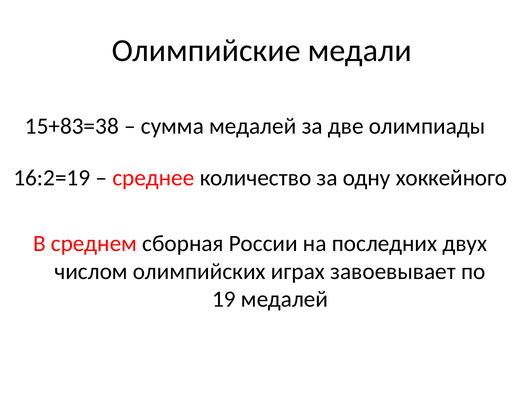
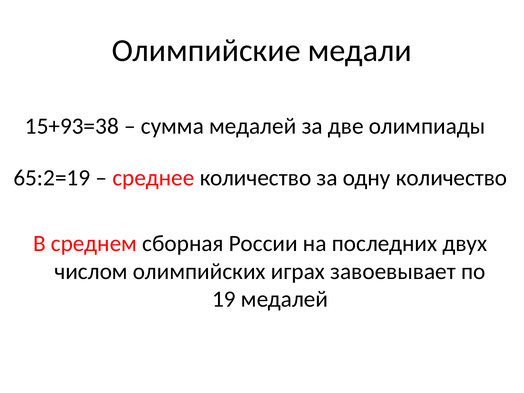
15+83=38: 15+83=38 -> 15+93=38 (72, 126)
16:2=19: 16:2=19 -> 65:2=19 (52, 178)
одну хоккейного: хоккейного -> количество (451, 178)
